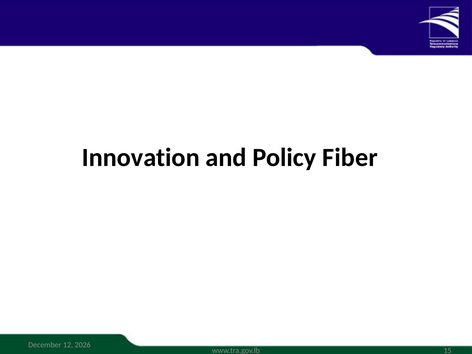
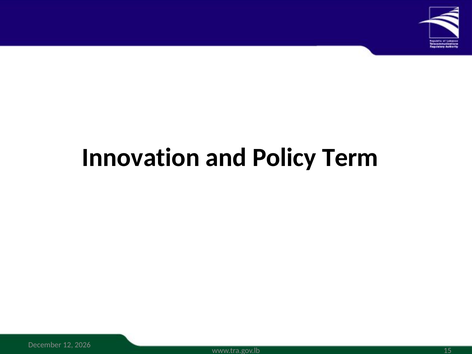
Fiber: Fiber -> Term (350, 158)
